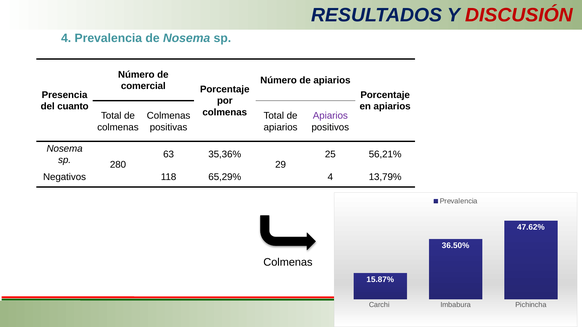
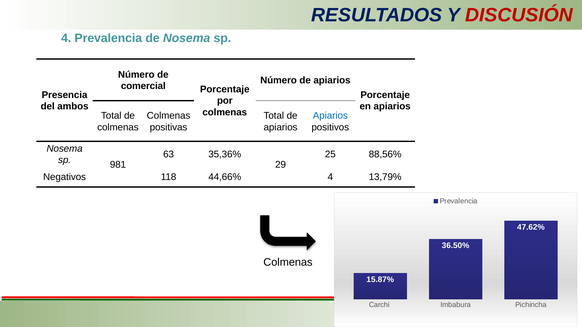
cuanto: cuanto -> ambos (73, 107)
Apiarios colour: purple -> blue (330, 116)
56,21%: 56,21% -> 88,56% (385, 154)
280: 280 -> 981 (118, 165)
65,29%: 65,29% -> 44,66% (225, 177)
